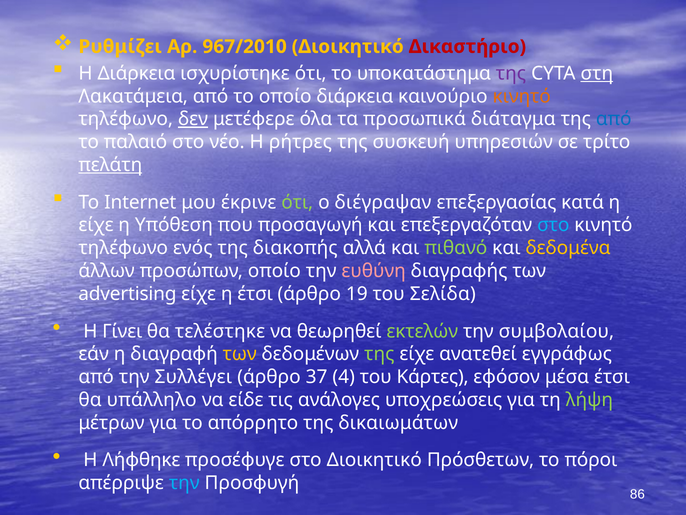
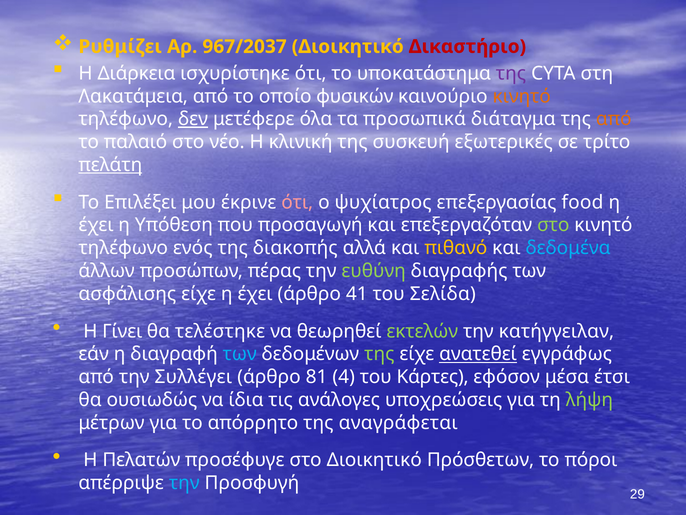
967/2010: 967/2010 -> 967/2037 (245, 47)
στη underline: present -> none (597, 73)
οποίο διάρκεια: διάρκεια -> φυσικών (355, 96)
από colour: blue -> orange (614, 119)
ρήτρες: ρήτρες -> κλινική (301, 142)
υπηρεσιών: υπηρεσιών -> εξωτερικές (504, 142)
Internet: Internet -> Επιλέξει (140, 202)
ότι colour: light green -> pink (297, 202)
διέγραψαν: διέγραψαν -> ψυχίατρος (383, 202)
κατά: κατά -> food (582, 202)
είχε: είχε -> έχει (96, 225)
στο colour: light blue -> light green (553, 225)
πιθανό colour: light green -> yellow (456, 248)
δεδομένα colour: yellow -> light blue (568, 248)
προσώπων οποίο: οποίο -> πέρας (274, 271)
ευθύνη colour: pink -> light green (374, 271)
advertising: advertising -> ασφάλισης (127, 294)
είχε η έτσι: έτσι -> έχει (255, 294)
19: 19 -> 41 (357, 294)
συμβολαίου: συμβολαίου -> κατήγγειλαν (556, 331)
των colour: yellow -> light blue (240, 354)
ανατεθεί underline: none -> present (478, 354)
37: 37 -> 81 (317, 377)
υπάλληλο: υπάλληλο -> ουσιωδώς (152, 400)
είδε: είδε -> ίδια (246, 400)
δικαιωμάτων: δικαιωμάτων -> αναγράφεται (398, 422)
Λήφθηκε: Λήφθηκε -> Πελατών (141, 460)
86: 86 -> 29 (637, 494)
